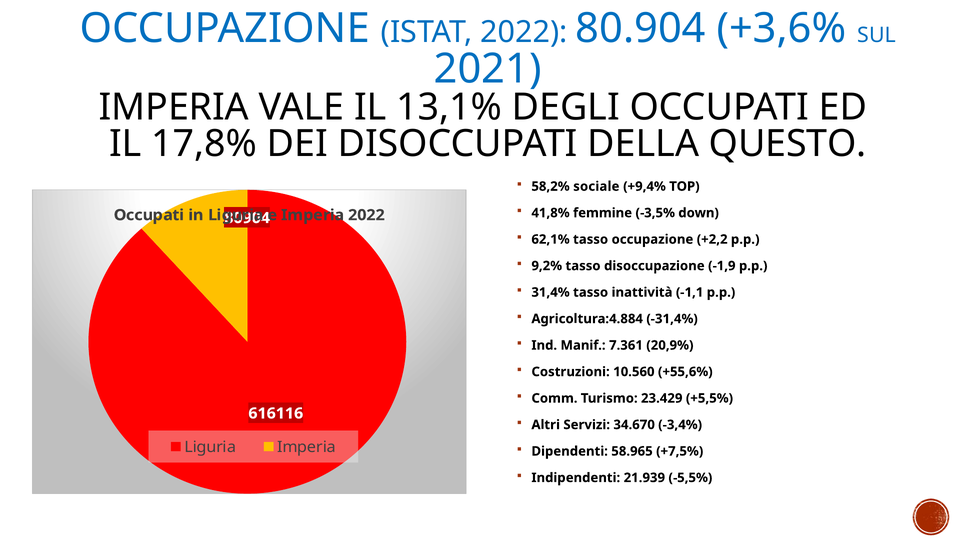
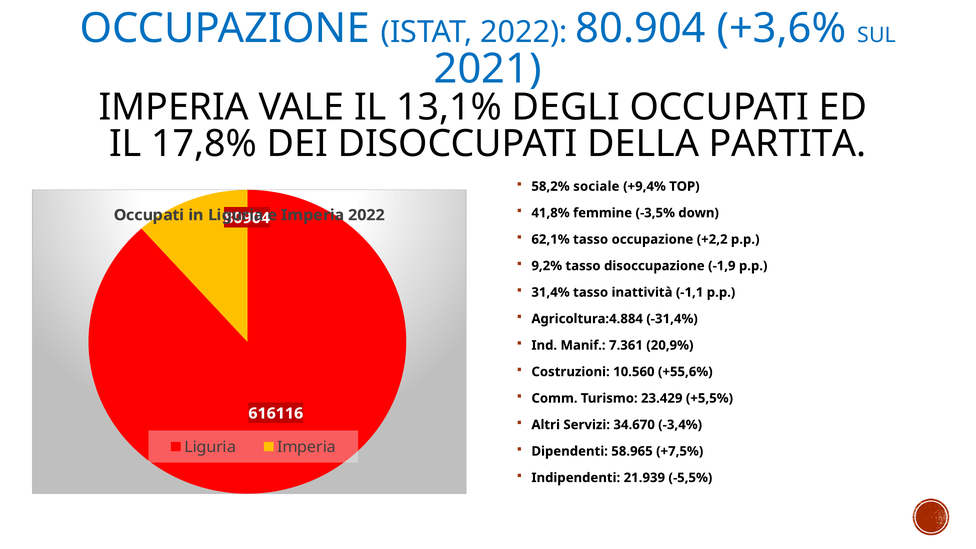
QUESTO: QUESTO -> PARTITA (788, 144)
